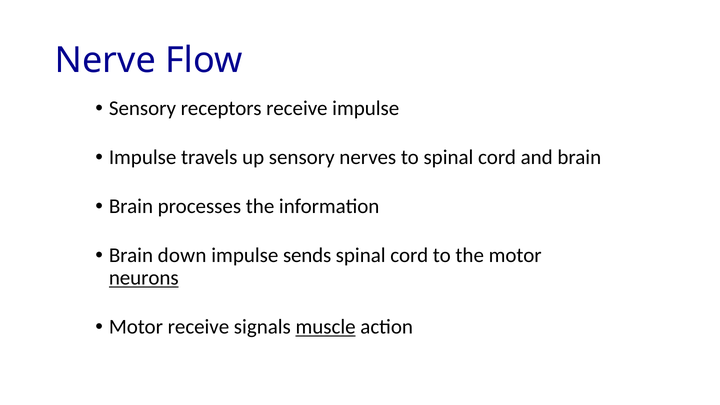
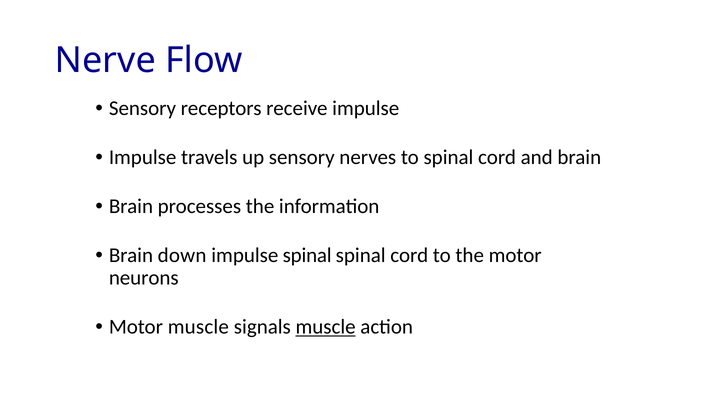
impulse sends: sends -> spinal (307, 255)
neurons underline: present -> none (144, 278)
Motor receive: receive -> muscle (198, 327)
